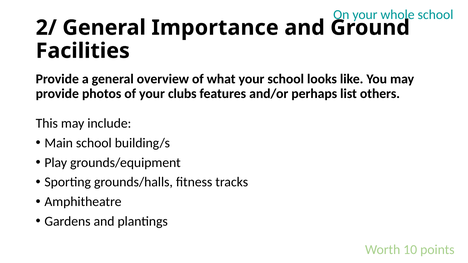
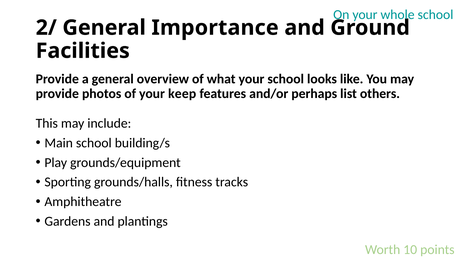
clubs: clubs -> keep (182, 94)
